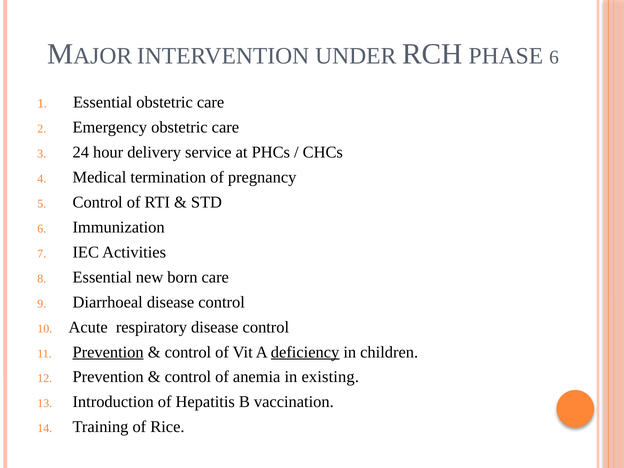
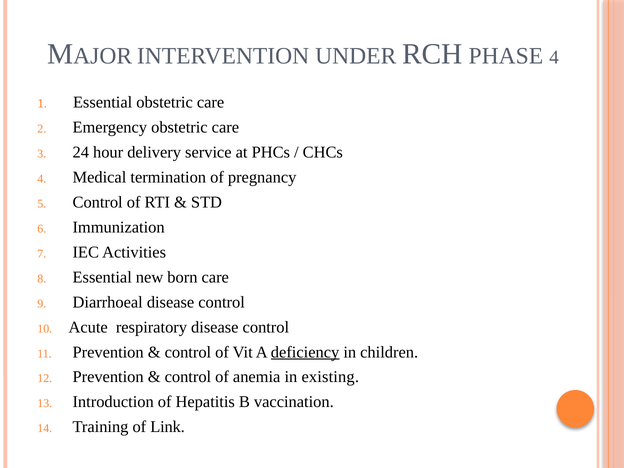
PHASE 6: 6 -> 4 (554, 57)
Prevention underline: present -> none (108, 352)
Rice: Rice -> Link (168, 427)
